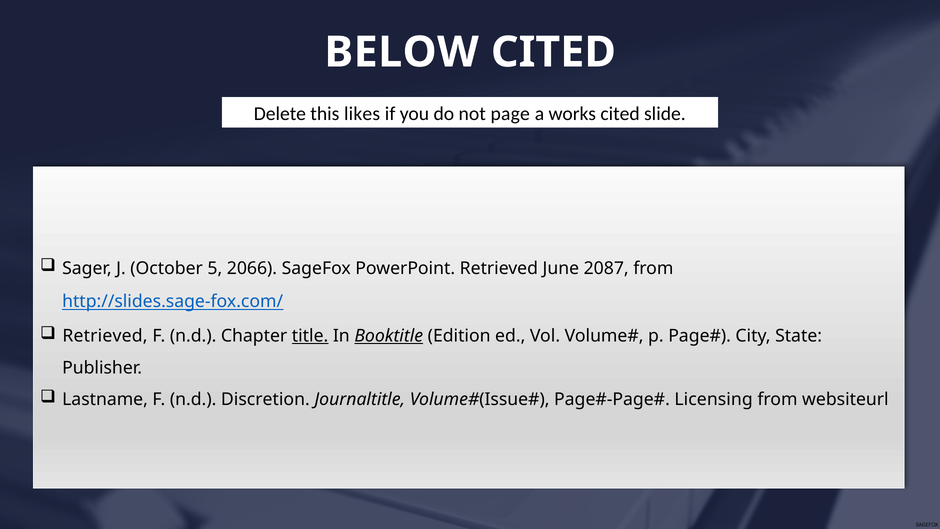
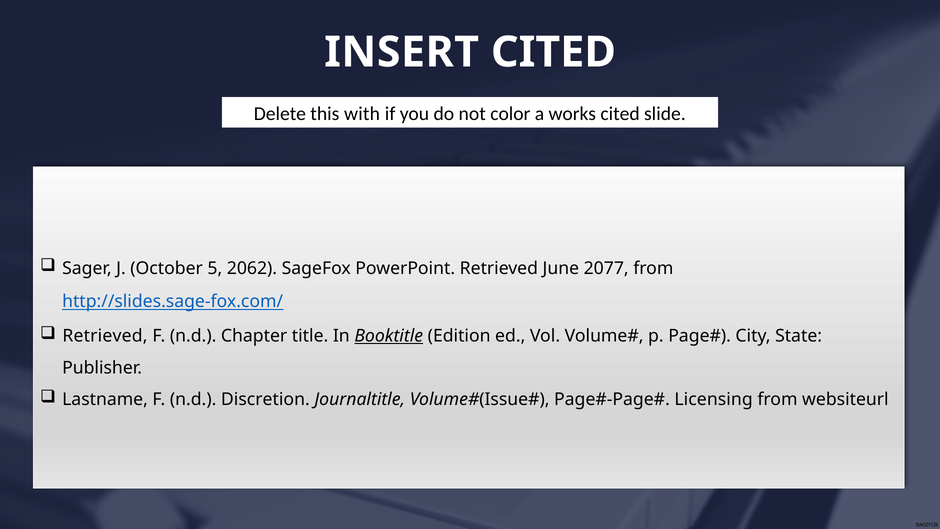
BELOW: BELOW -> INSERT (402, 52)
likes: likes -> with (362, 114)
page: page -> color (510, 114)
2066: 2066 -> 2062 (252, 268)
2087: 2087 -> 2077 (606, 268)
title underline: present -> none (310, 336)
